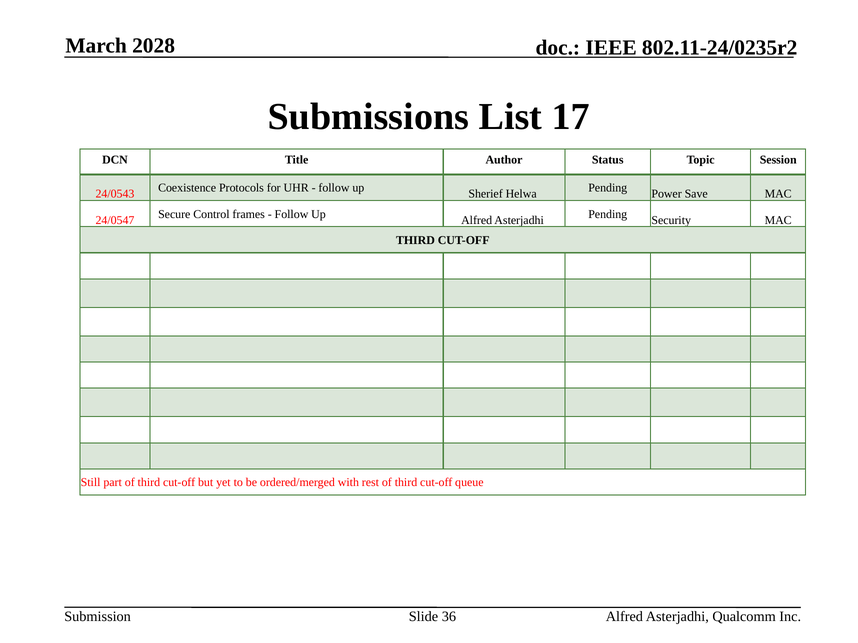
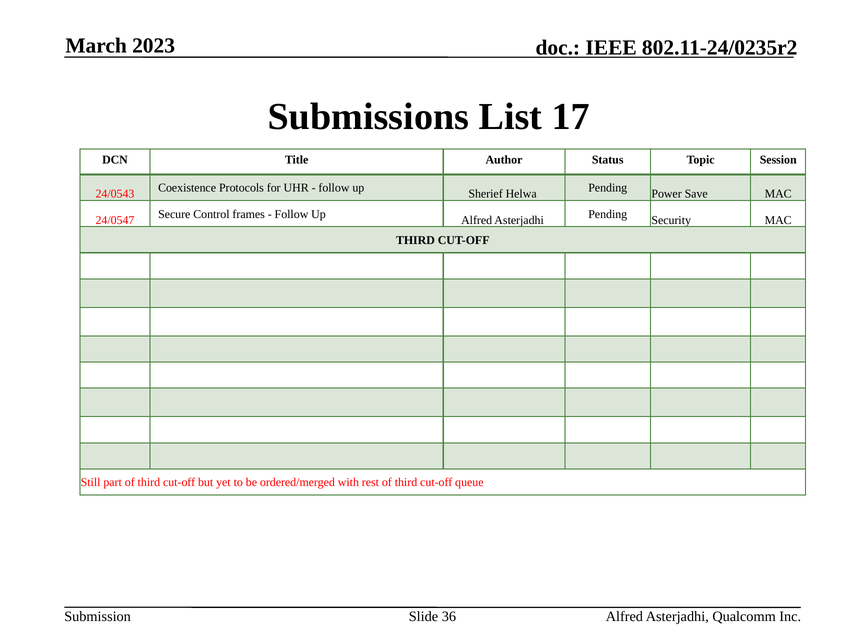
2028: 2028 -> 2023 (154, 45)
